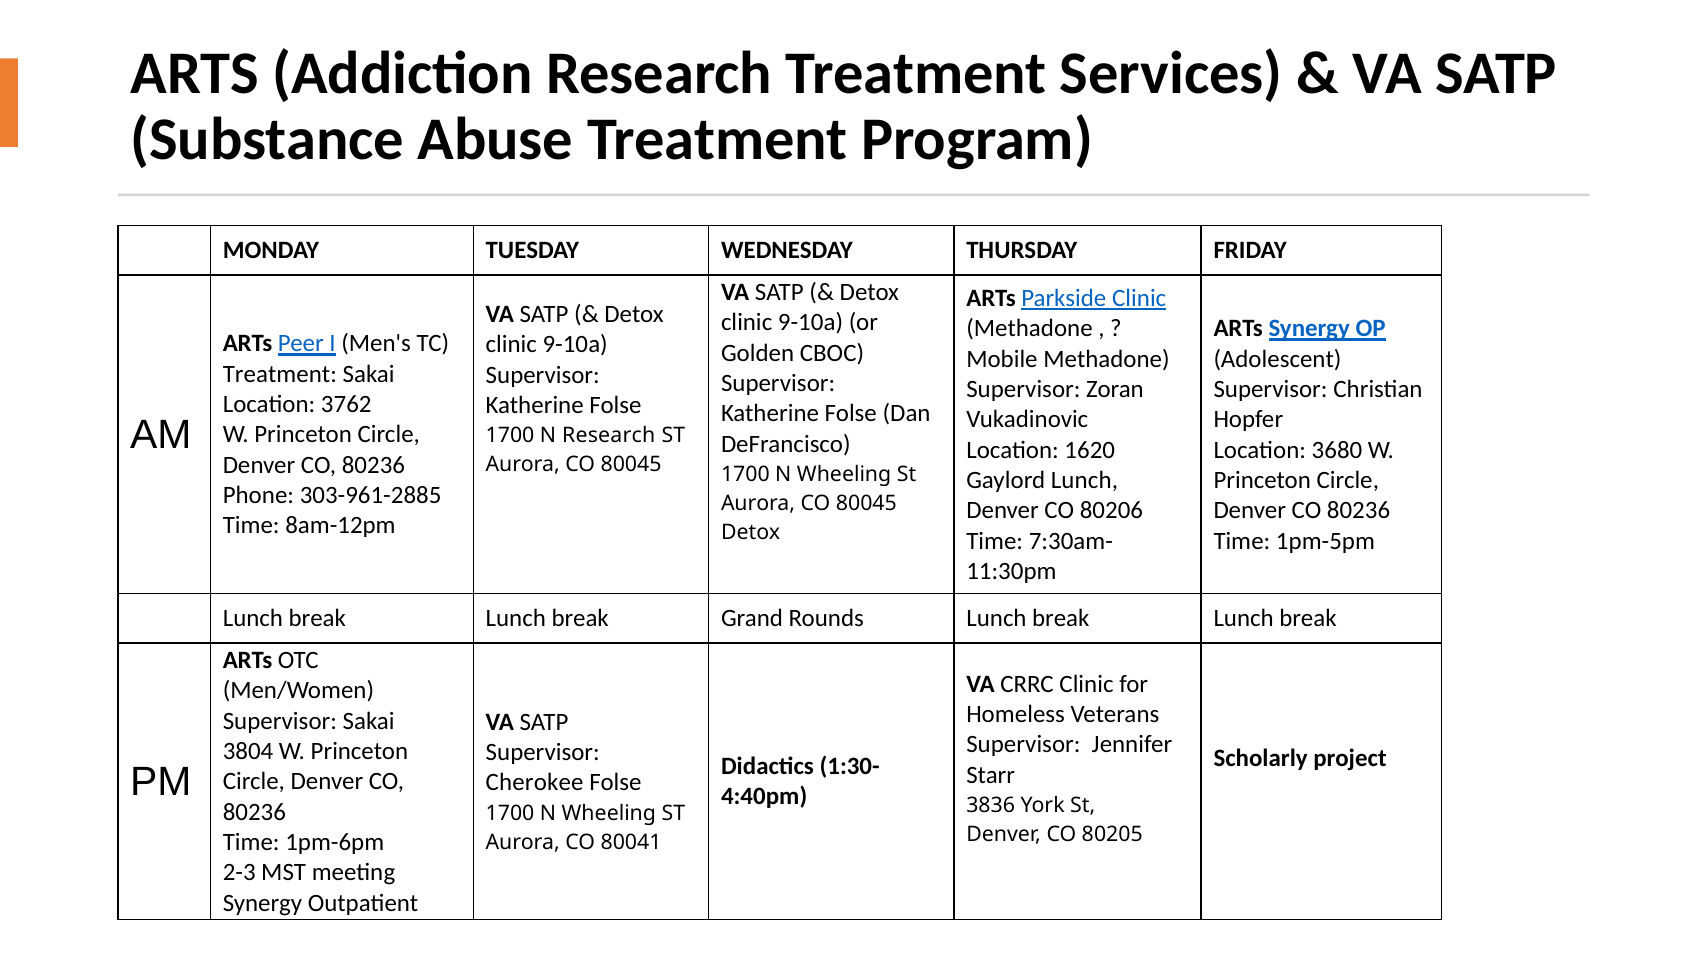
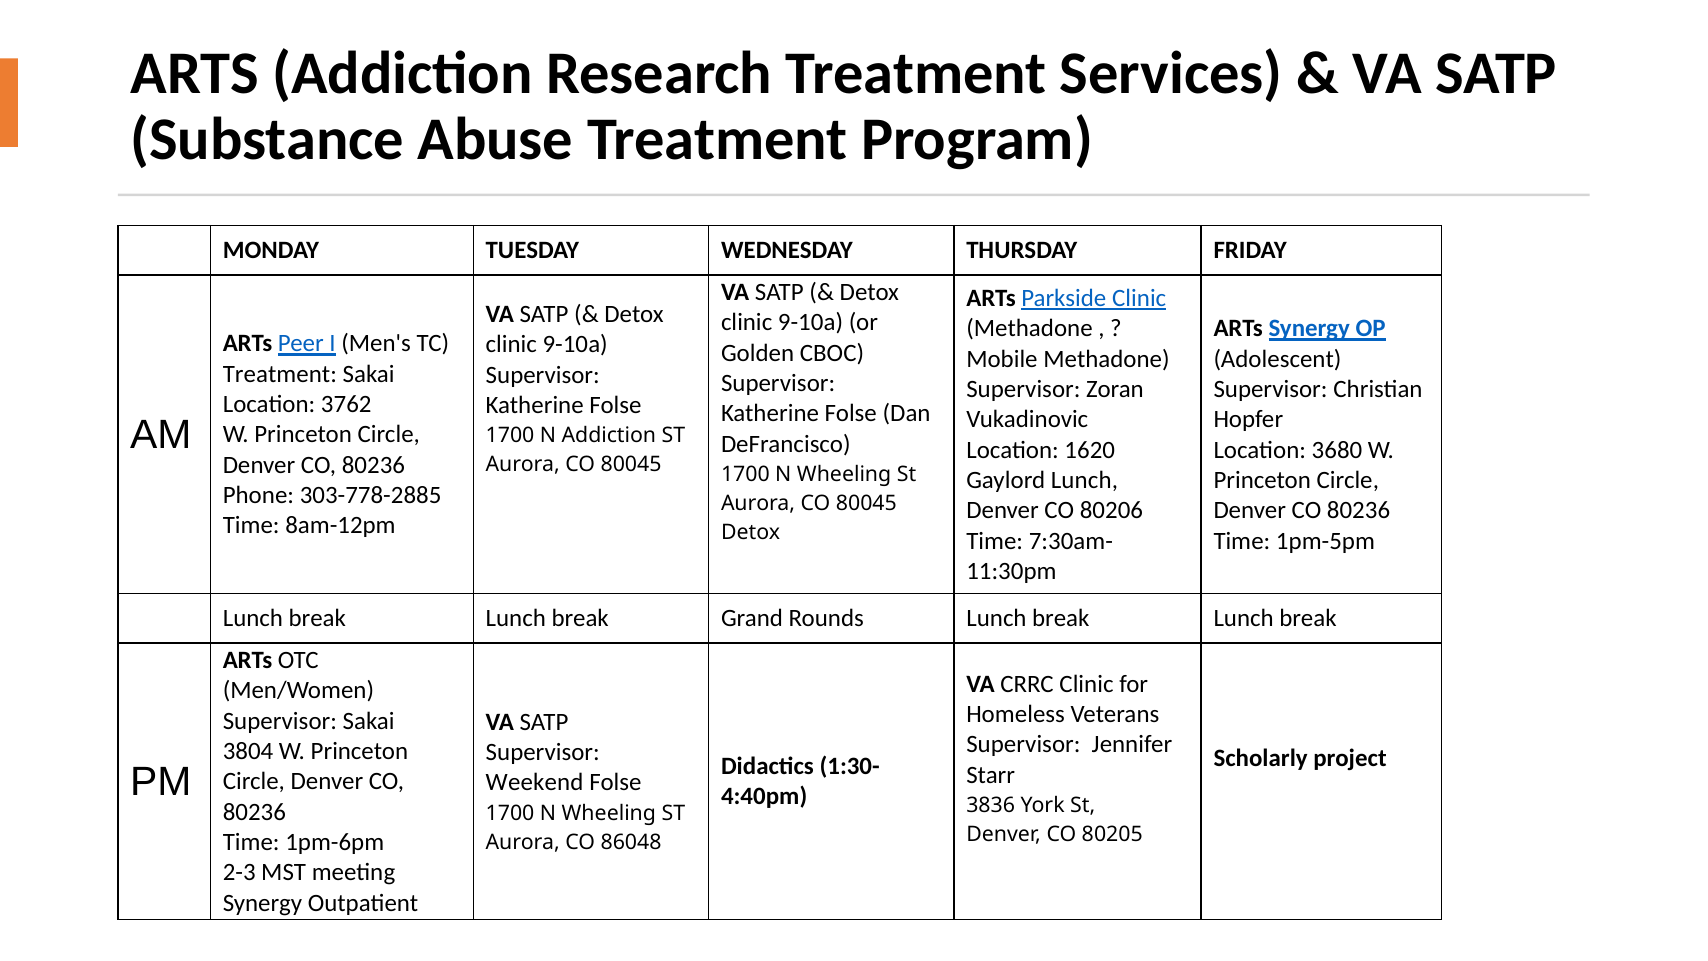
N Research: Research -> Addiction (609, 436)
303-961-2885: 303-961-2885 -> 303-778-2885 (371, 495)
Cherokee: Cherokee -> Weekend (535, 783)
80041: 80041 -> 86048 (631, 842)
